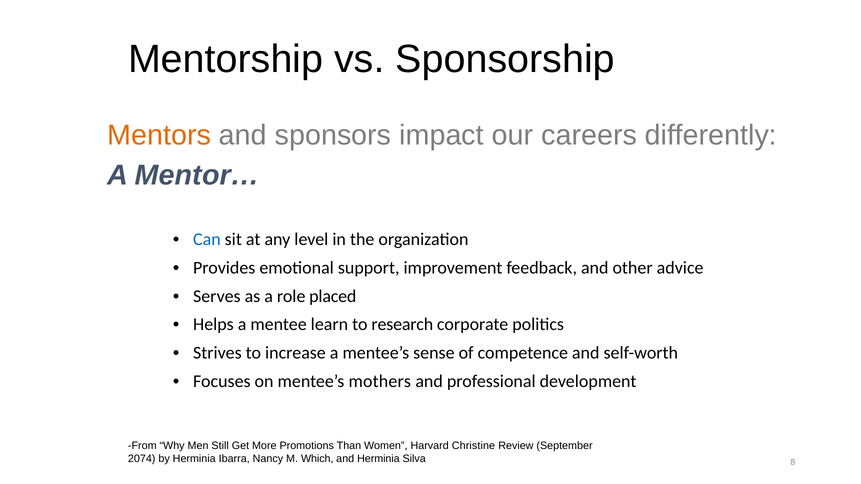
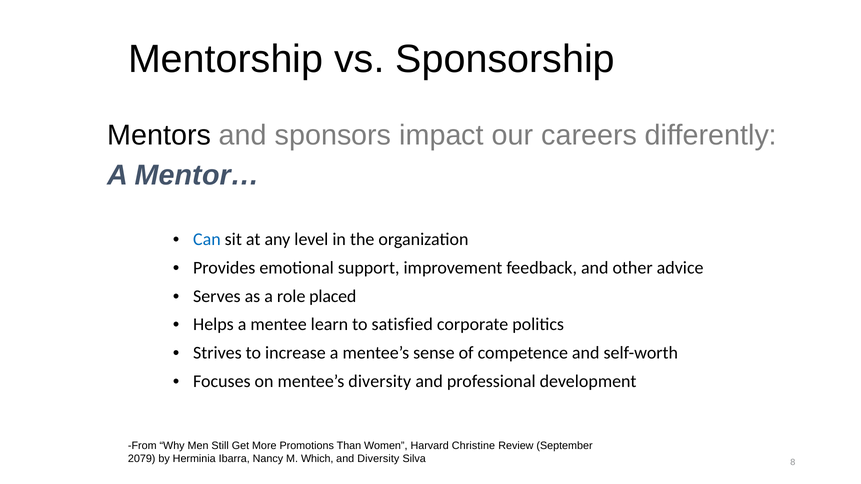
Mentors colour: orange -> black (159, 135)
research: research -> satisfied (402, 325)
mentee’s mothers: mothers -> diversity (380, 382)
2074: 2074 -> 2079 (142, 459)
and Herminia: Herminia -> Diversity (378, 459)
